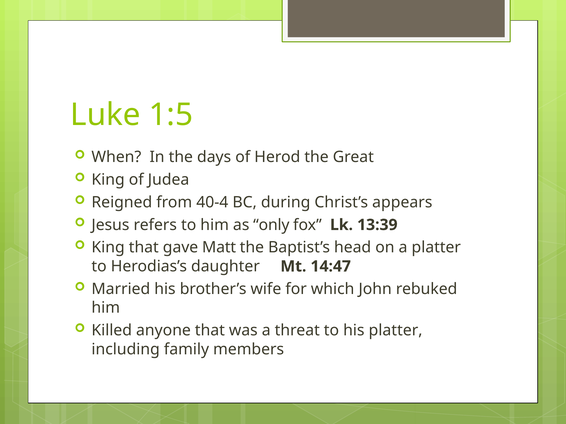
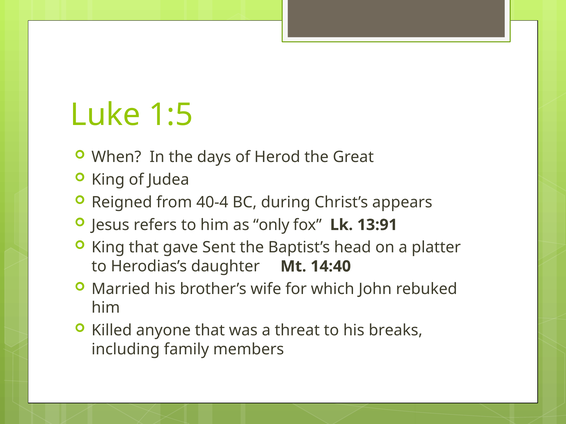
13:39: 13:39 -> 13:91 (377, 225)
Matt: Matt -> Sent (219, 248)
14:47: 14:47 -> 14:40 (331, 267)
his platter: platter -> breaks (396, 331)
